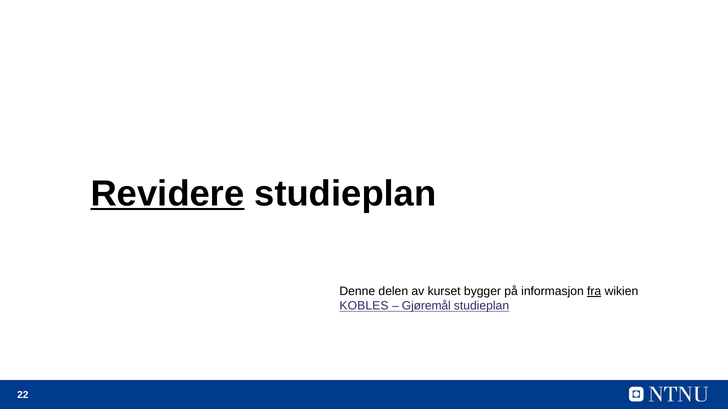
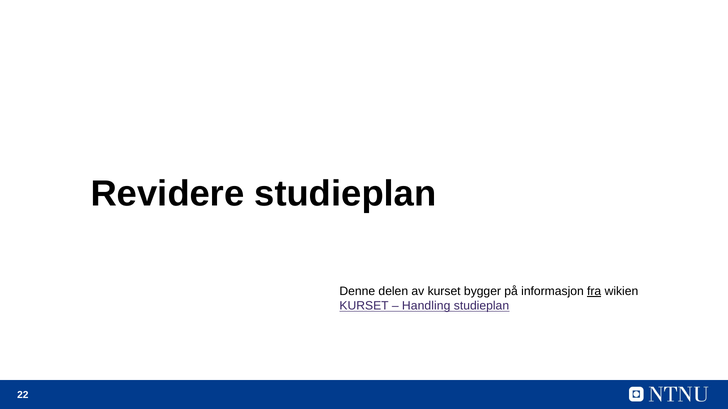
Revidere underline: present -> none (168, 194)
KOBLES: KOBLES -> KURSET (364, 306)
Gjøremål: Gjøremål -> Handling (426, 306)
